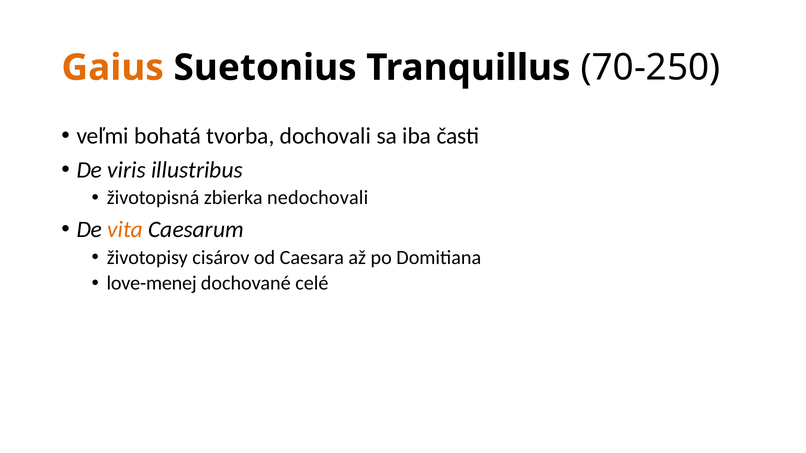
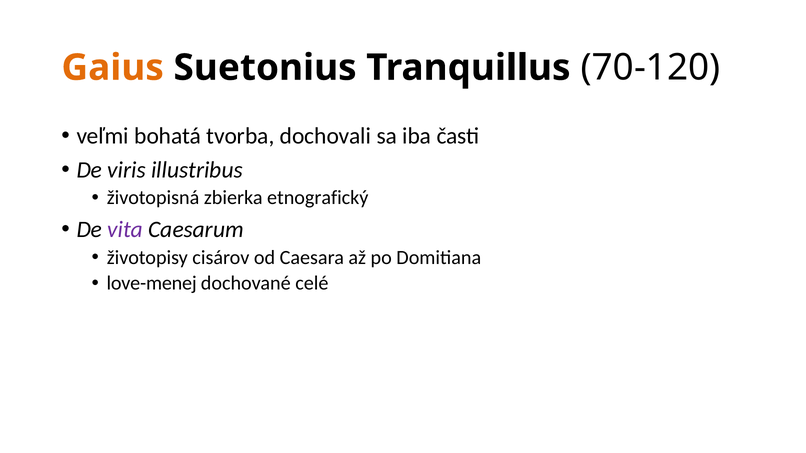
70-250: 70-250 -> 70-120 (651, 68)
nedochovali: nedochovali -> etnografický (318, 198)
vita colour: orange -> purple (125, 230)
